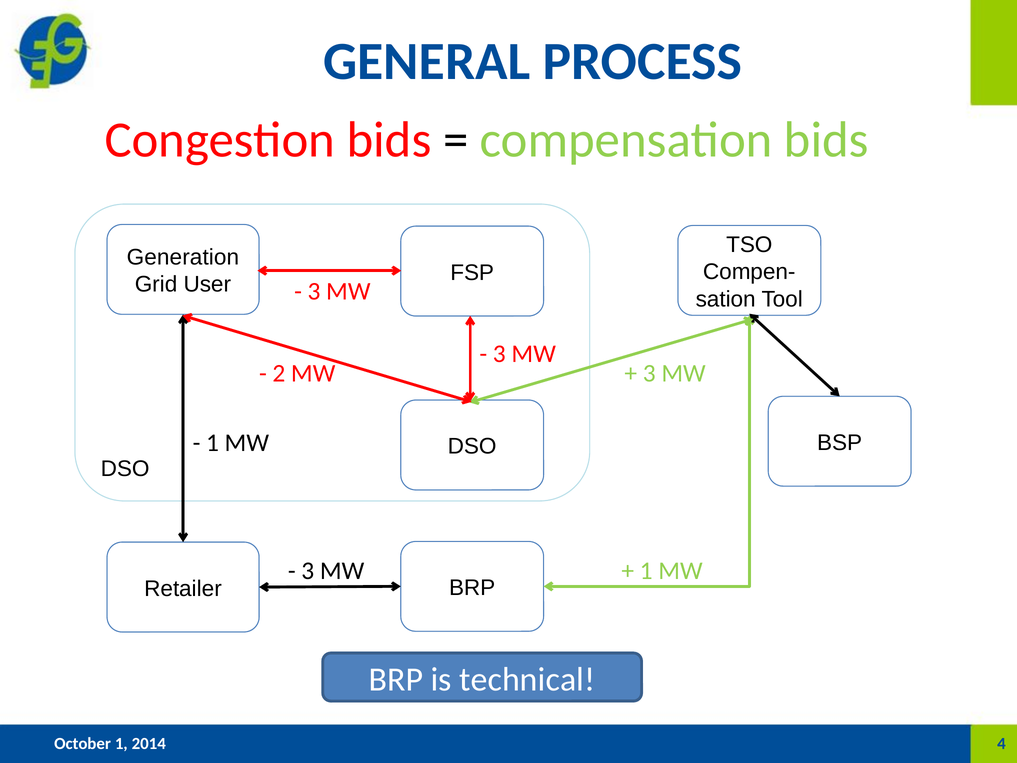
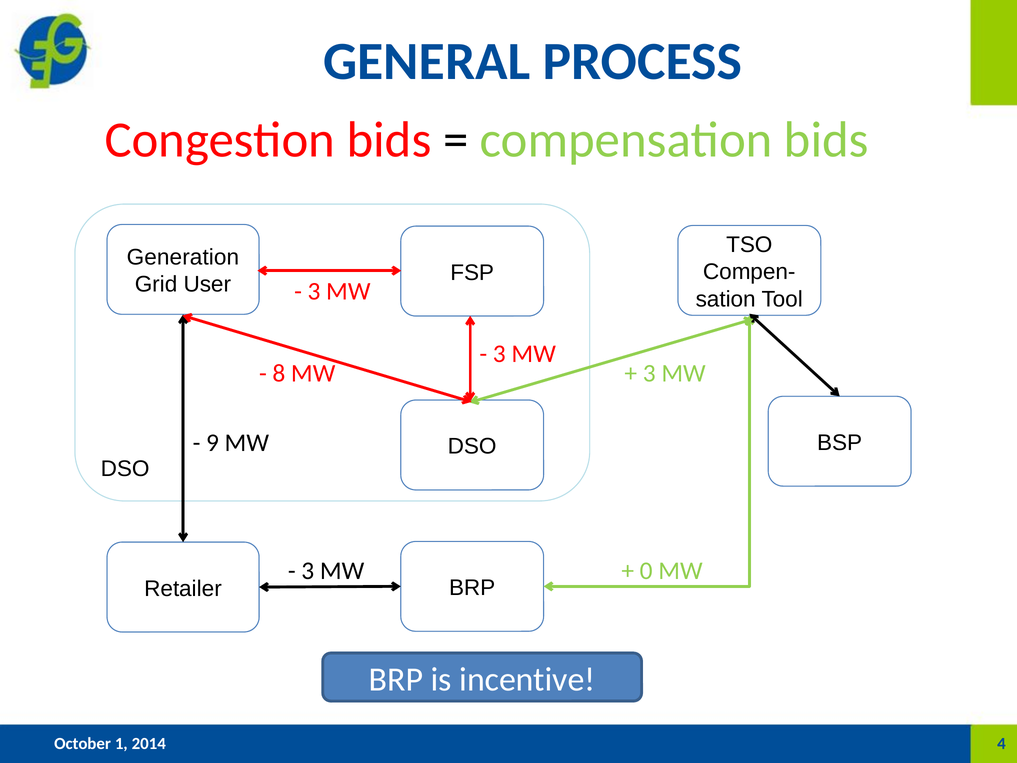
2: 2 -> 8 (279, 373)
1: 1 -> 9 (212, 443)
1: 1 -> 0 (646, 571)
technical: technical -> incentive (527, 679)
